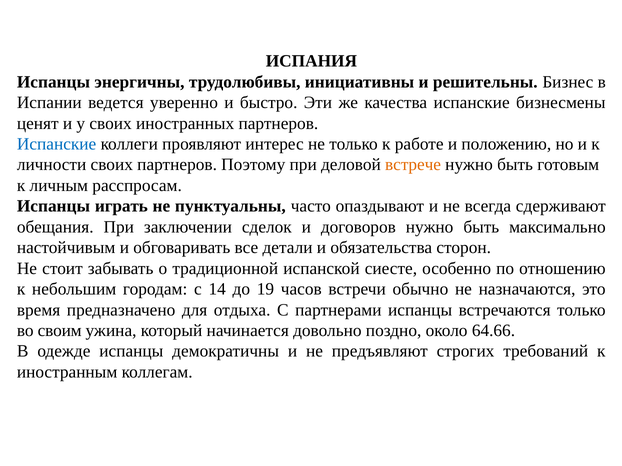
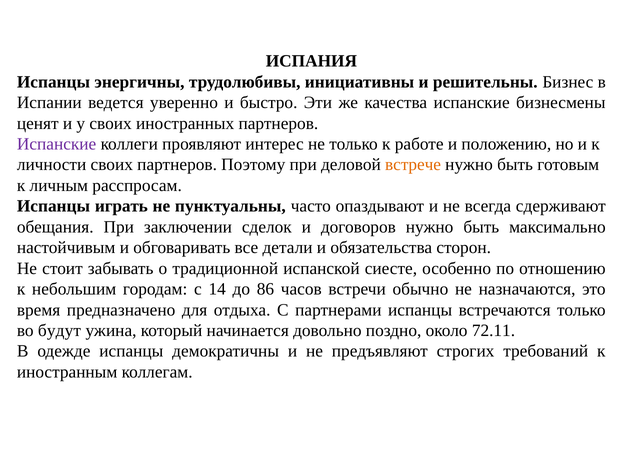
Испанские colour: blue -> purple (57, 144)
19: 19 -> 86 (265, 289)
своим: своим -> будут (59, 331)
64.66: 64.66 -> 72.11 (493, 331)
